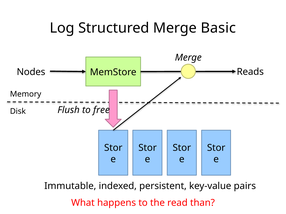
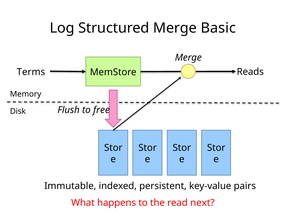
Nodes: Nodes -> Terms (31, 72)
than: than -> next (202, 203)
